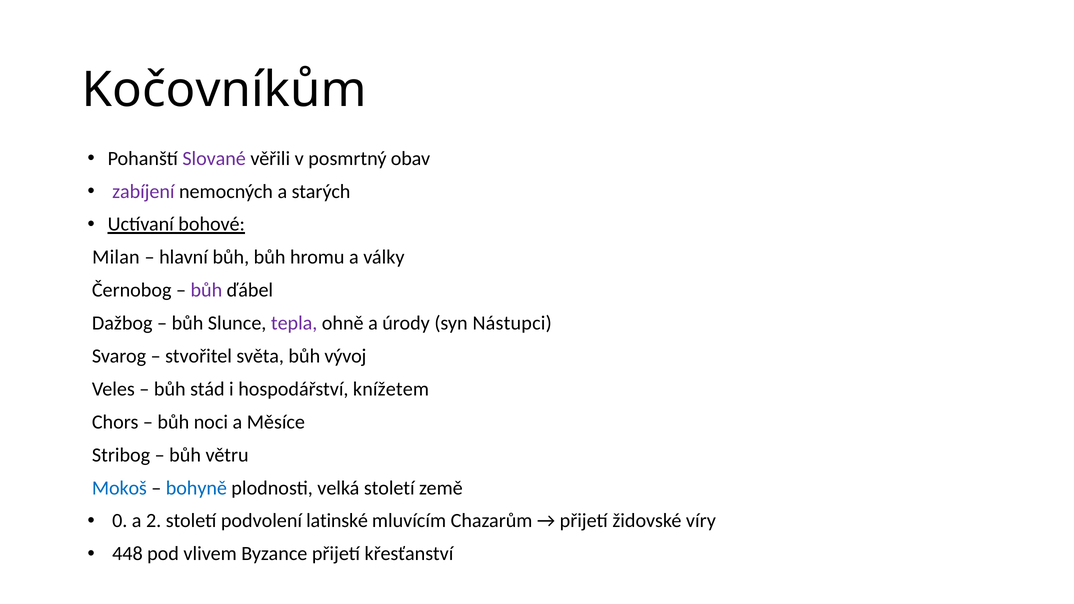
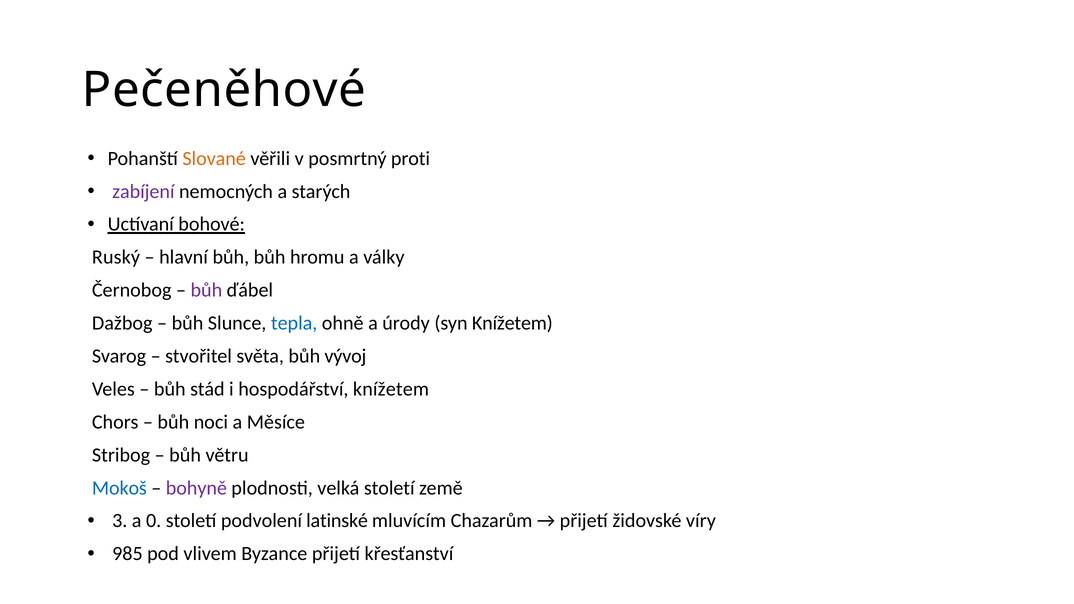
Kočovníkům: Kočovníkům -> Pečeněhové (224, 90)
Slované colour: purple -> orange (214, 158)
obav: obav -> proti (410, 158)
Milan: Milan -> Ruský (116, 257)
tepla colour: purple -> blue (294, 323)
syn Nástupci: Nástupci -> Knížetem (512, 323)
bohyně colour: blue -> purple (196, 488)
0: 0 -> 3 (120, 521)
2: 2 -> 0 (154, 521)
448: 448 -> 985 (127, 554)
